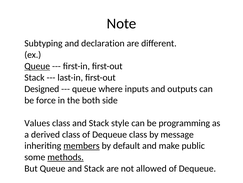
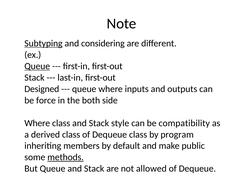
Subtyping underline: none -> present (43, 43)
declaration: declaration -> considering (103, 43)
Values: Values -> Where (37, 123)
programming: programming -> compatibility (184, 123)
message: message -> program (177, 134)
members underline: present -> none (81, 145)
